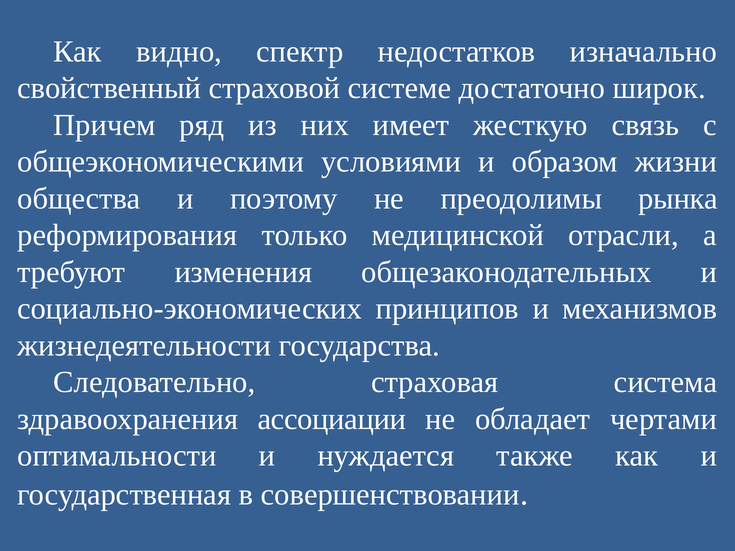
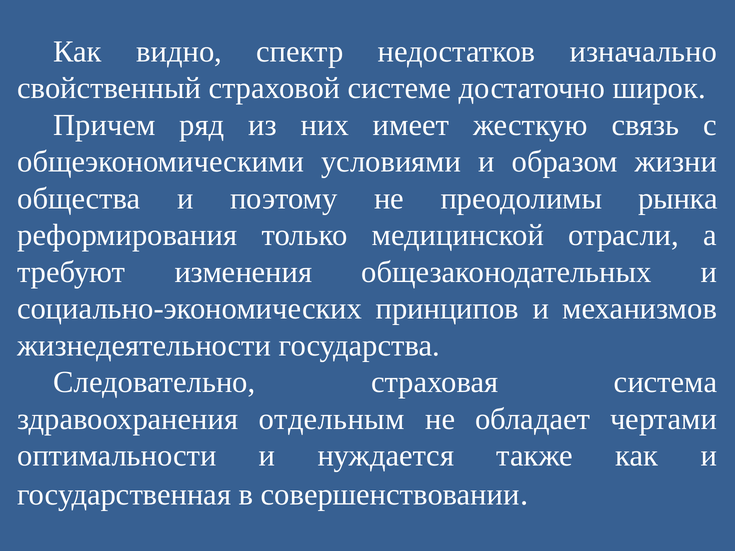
ассоциации: ассоциации -> отдельным (332, 419)
